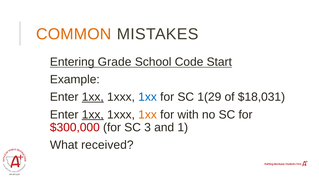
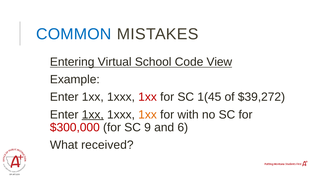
COMMON colour: orange -> blue (74, 34)
Grade: Grade -> Virtual (115, 62)
Start: Start -> View (219, 62)
1xx underline: present -> none (93, 97)
1xx colour: blue -> red (148, 97)
1(29: 1(29 -> 1(45 (209, 97)
$18,031: $18,031 -> $39,272 (261, 97)
3: 3 -> 9 (148, 128)
1: 1 -> 6 (183, 128)
